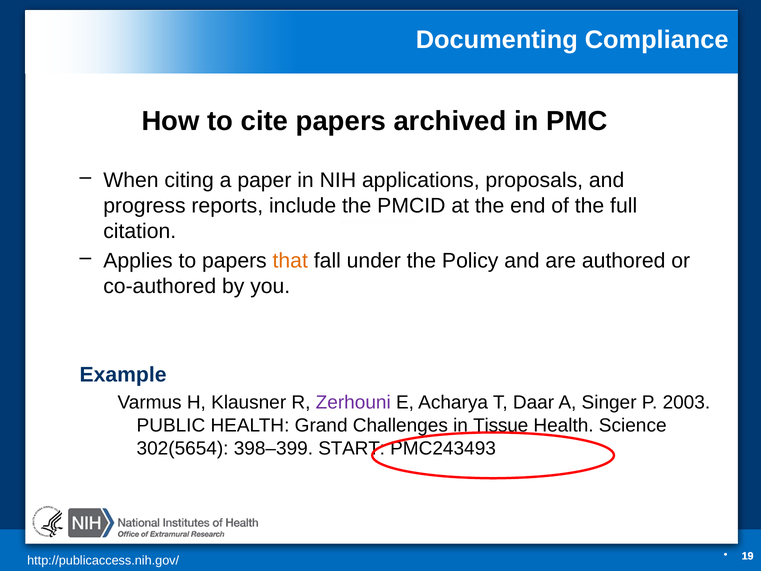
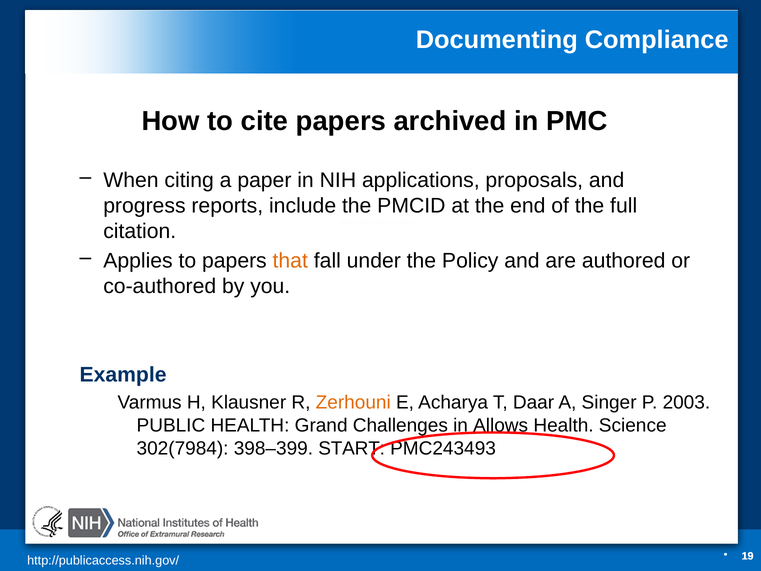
Zerhouni colour: purple -> orange (353, 403)
Tissue: Tissue -> Allows (501, 425)
302(5654: 302(5654 -> 302(7984 (183, 448)
